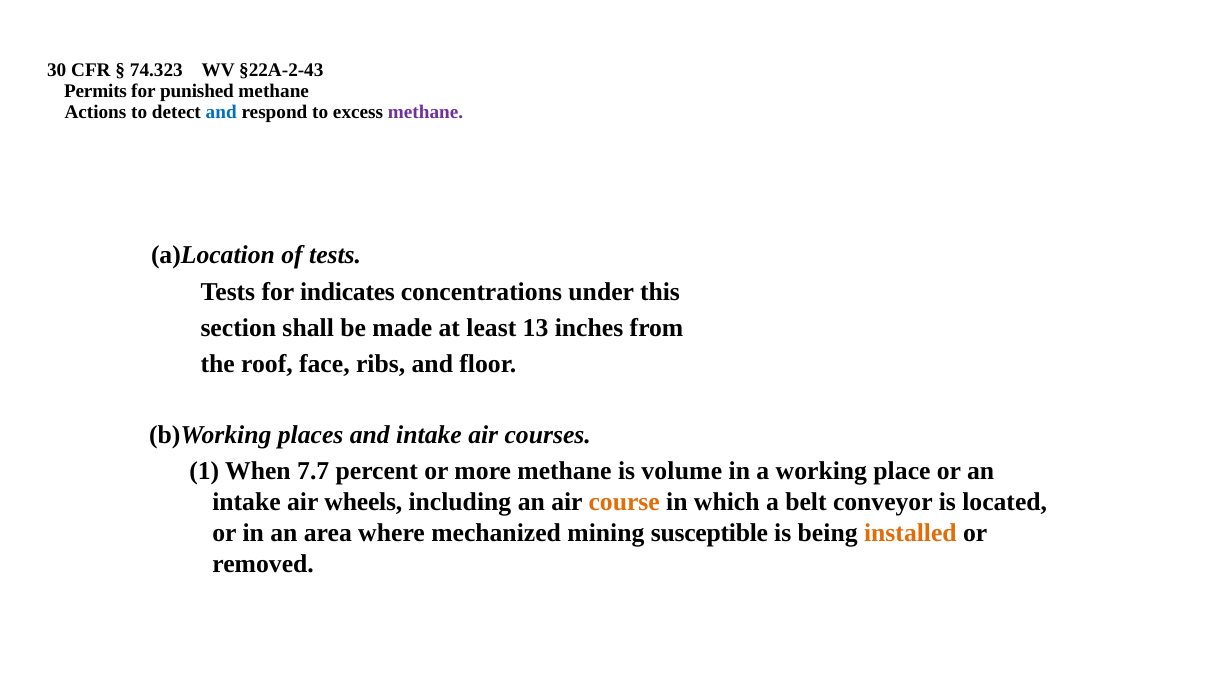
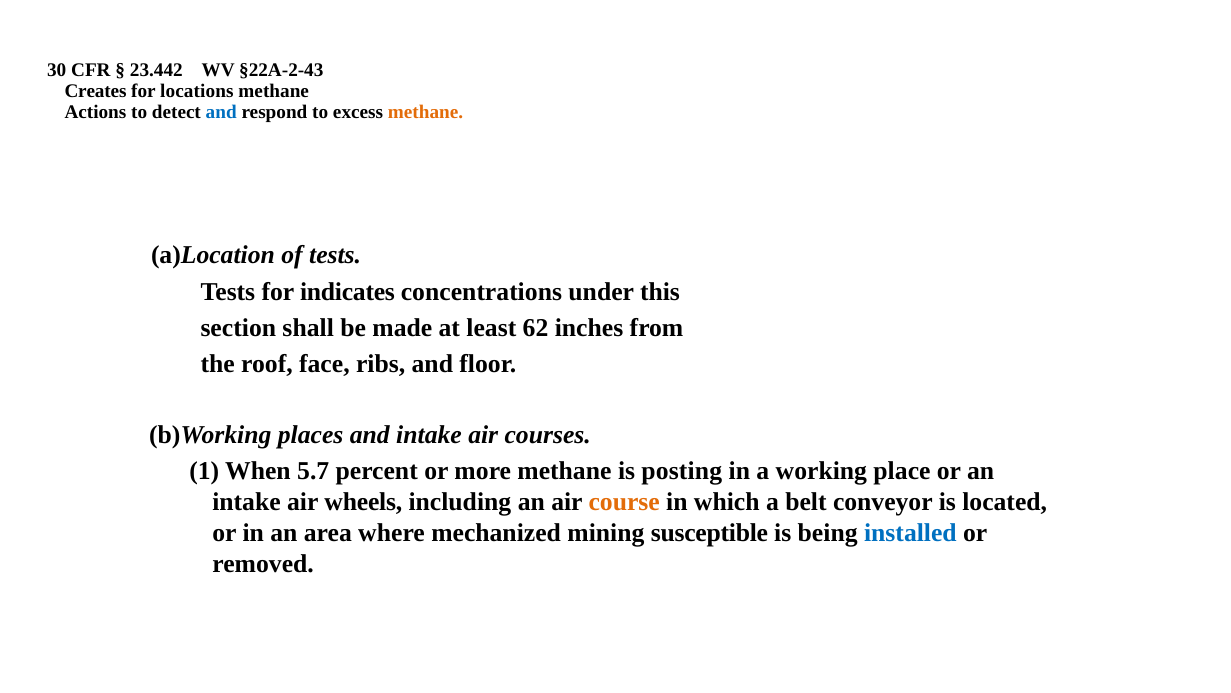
74.323: 74.323 -> 23.442 (156, 70)
Permits: Permits -> Creates (96, 91)
punished: punished -> locations (197, 91)
methane colour: purple -> orange (426, 112)
13: 13 -> 62 (536, 327)
7.7: 7.7 -> 5.7 (313, 471)
volume: volume -> posting (682, 471)
installed colour: orange -> blue (910, 533)
